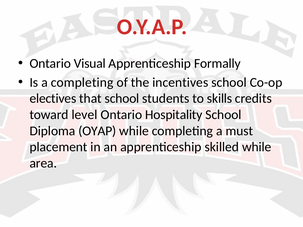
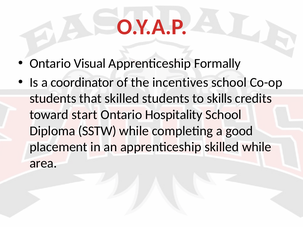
a completing: completing -> coordinator (82, 82)
electives: electives -> students (53, 99)
that school: school -> skilled (122, 99)
level: level -> start (85, 115)
OYAP: OYAP -> SSTW (97, 131)
must: must -> good (239, 131)
